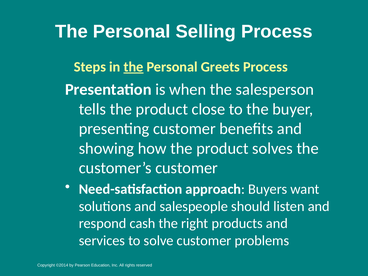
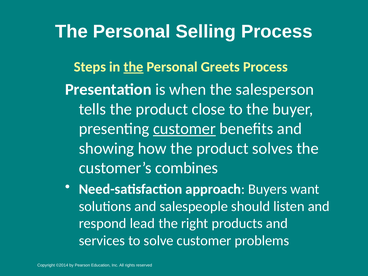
customer underline: none -> present (184, 129)
customer’s customer: customer -> combines (187, 168)
cash: cash -> lead (142, 223)
